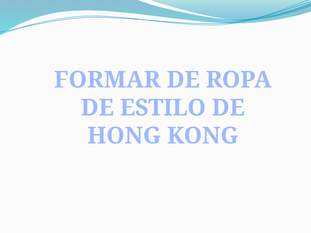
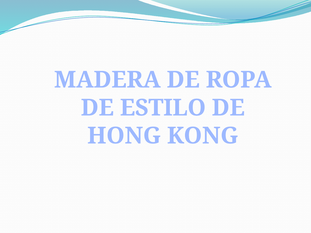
FORMAR: FORMAR -> MADERA (107, 80)
